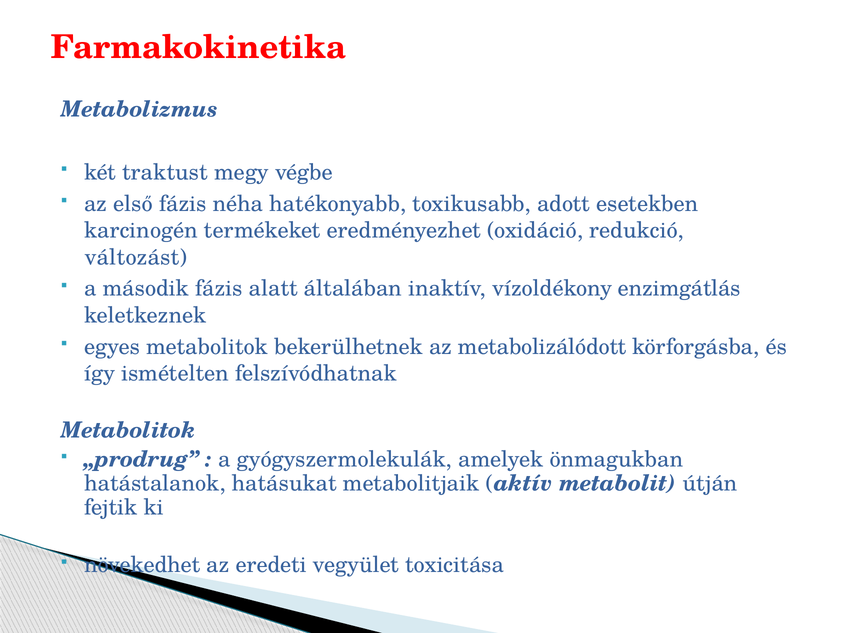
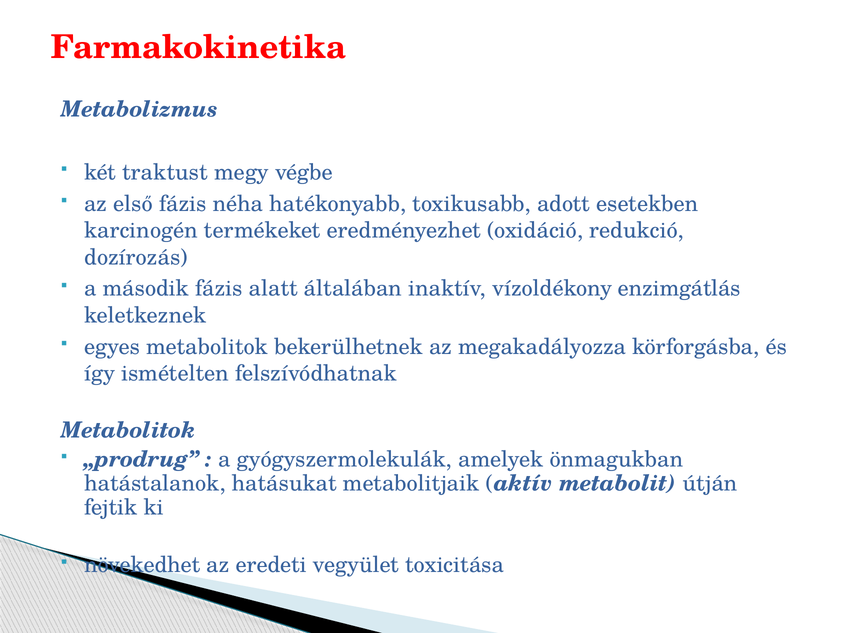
változást: változást -> dozírozás (136, 257)
metabolizálódott: metabolizálódott -> megakadályozza (542, 347)
